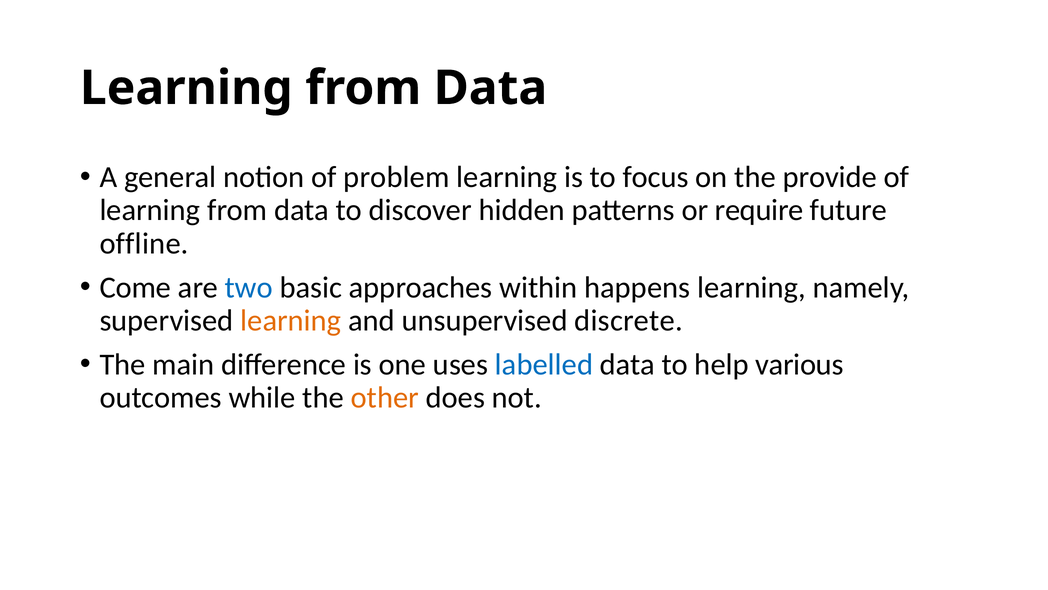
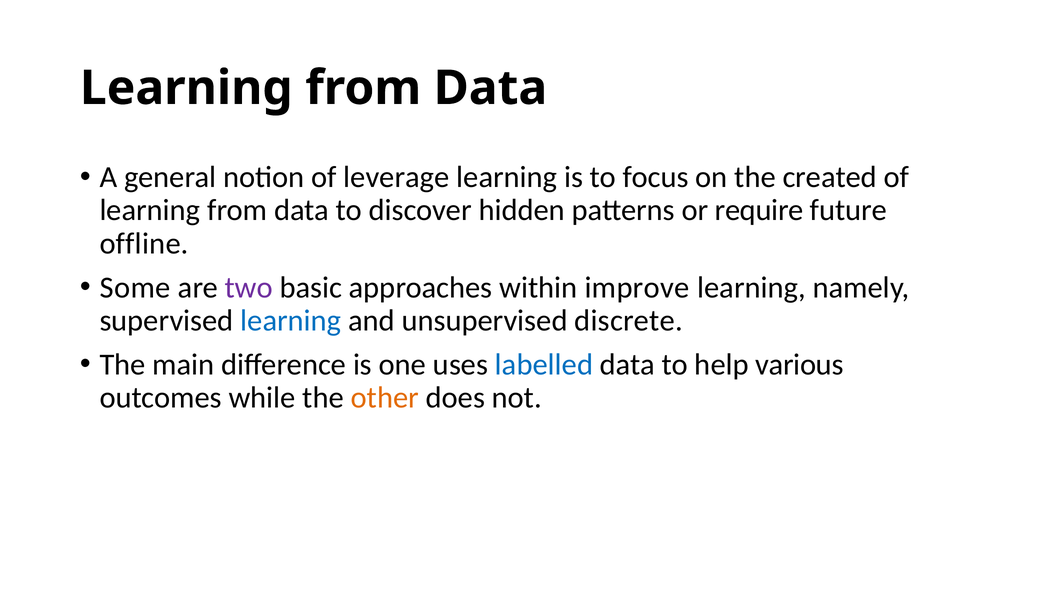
problem: problem -> leverage (396, 177)
provide: provide -> created (830, 177)
Come: Come -> Some (135, 287)
two colour: blue -> purple (249, 287)
happens: happens -> improve (637, 287)
learning colour: orange -> blue (291, 320)
